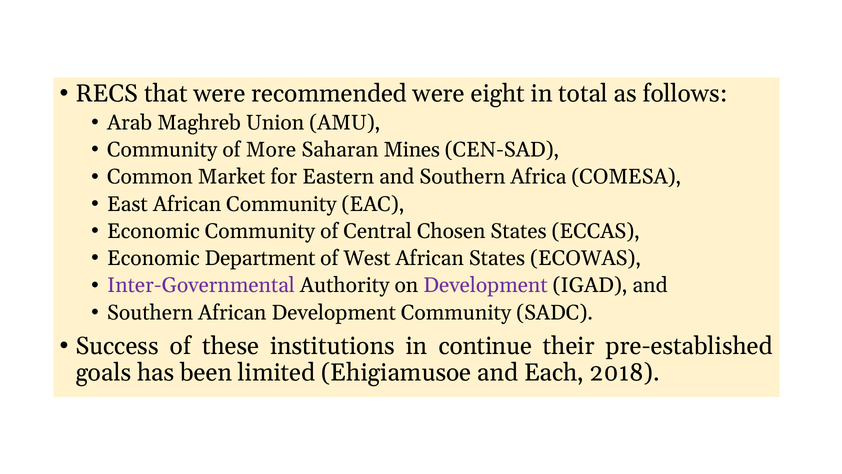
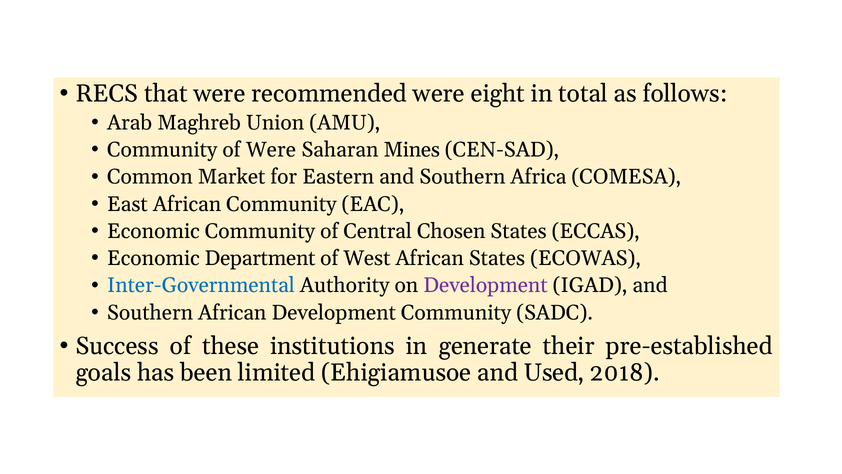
of More: More -> Were (271, 150)
Inter-Governmental colour: purple -> blue (201, 285)
continue: continue -> generate (485, 346)
Each: Each -> Used (554, 372)
